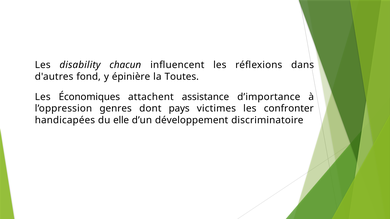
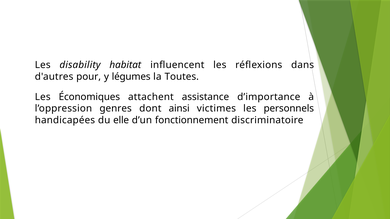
chacun: chacun -> habitat (125, 65)
fond: fond -> pour (89, 77)
épinière: épinière -> légumes (131, 77)
pays: pays -> ainsi (179, 109)
confronter: confronter -> personnels (289, 109)
développement: développement -> fonctionnement (192, 120)
